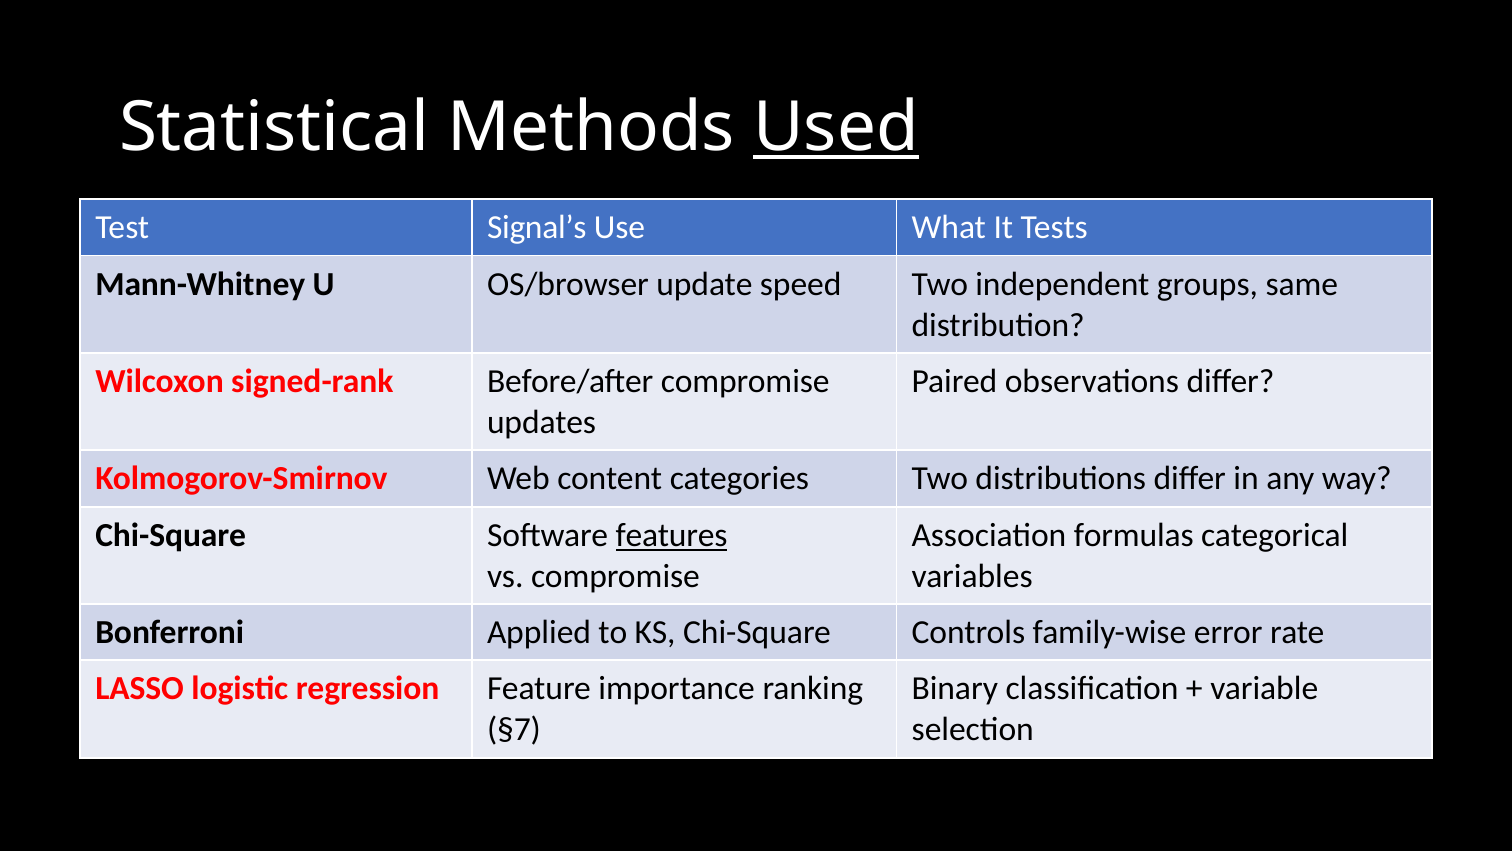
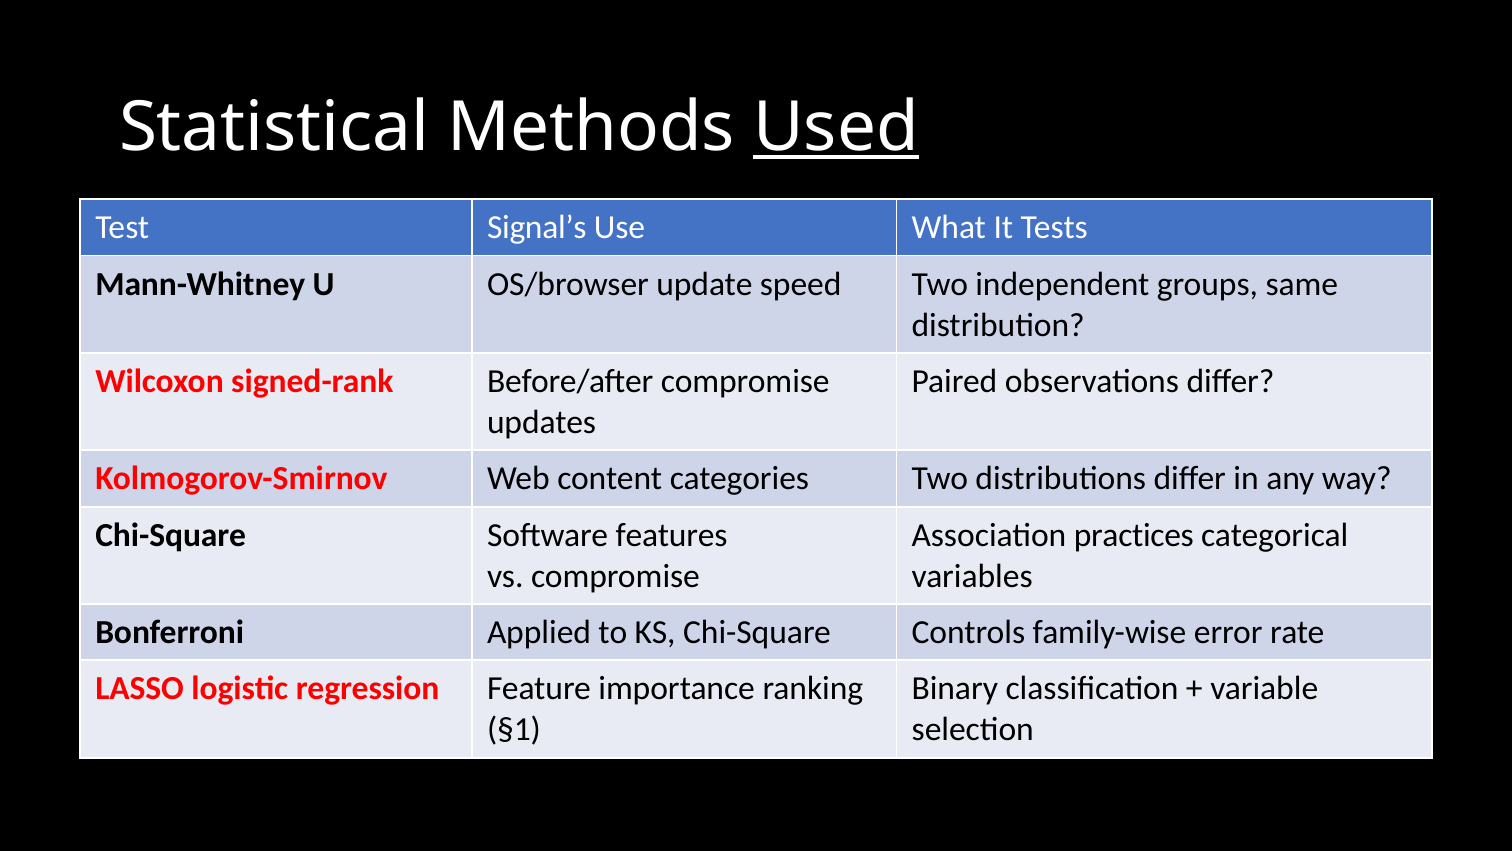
features underline: present -> none (672, 535)
formulas: formulas -> practices (1134, 535)
§7: §7 -> §1 (514, 730)
